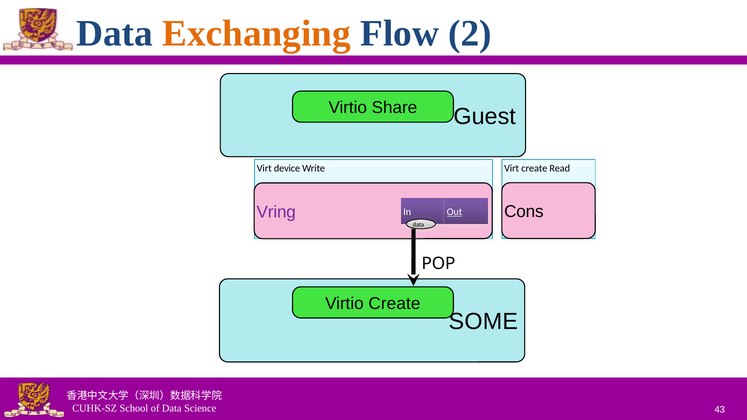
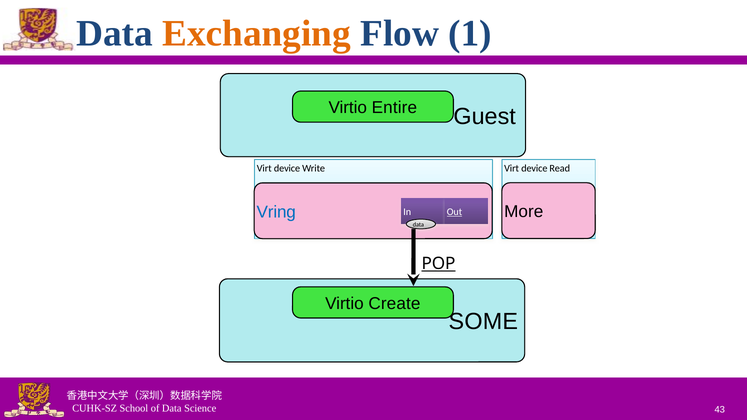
2: 2 -> 1 (470, 33)
Share: Share -> Entire (394, 108)
create: create -> device (534, 169)
Cons: Cons -> More (524, 212)
Vring colour: purple -> blue (276, 212)
POP underline: none -> present (438, 264)
